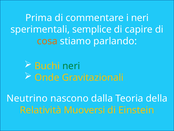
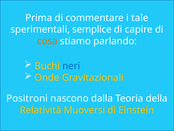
i neri: neri -> tale (140, 18)
neri colour: green -> blue (71, 66)
Neutrino: Neutrino -> Positroni (27, 98)
